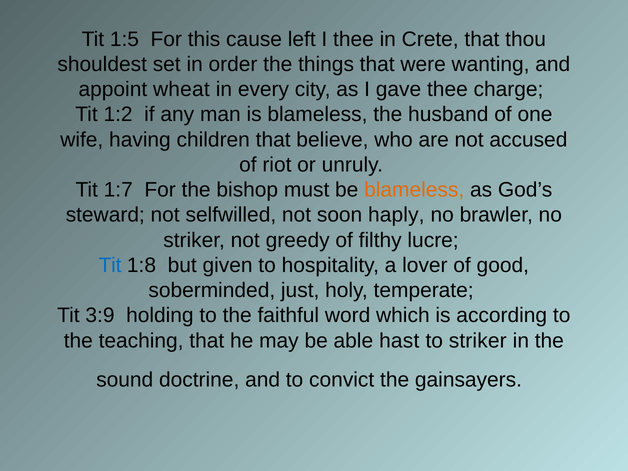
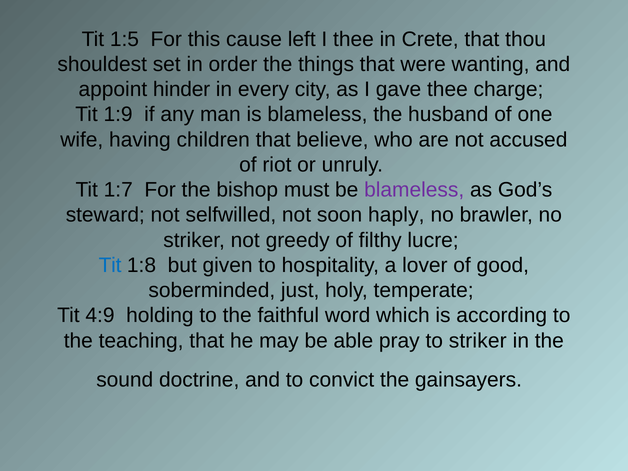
wheat: wheat -> hinder (182, 89)
1:2: 1:2 -> 1:9 (118, 115)
blameless colour: orange -> purple (414, 190)
3:9: 3:9 -> 4:9 (100, 315)
hast: hast -> pray (399, 341)
